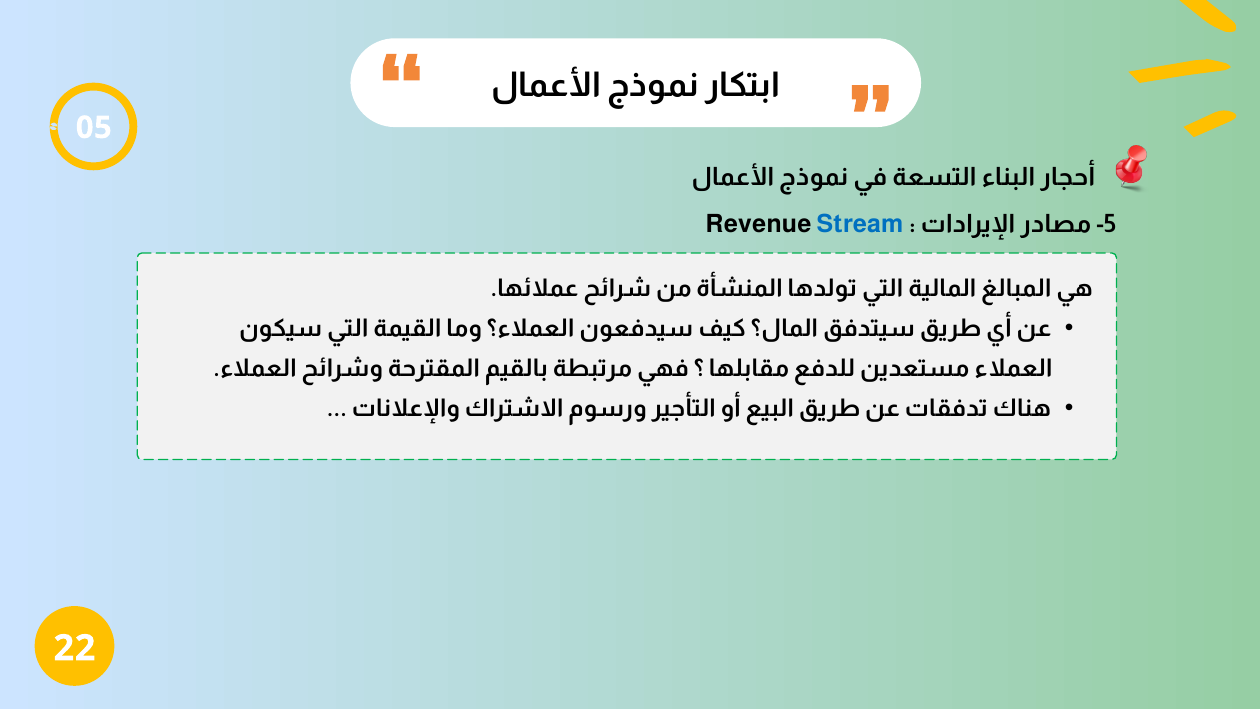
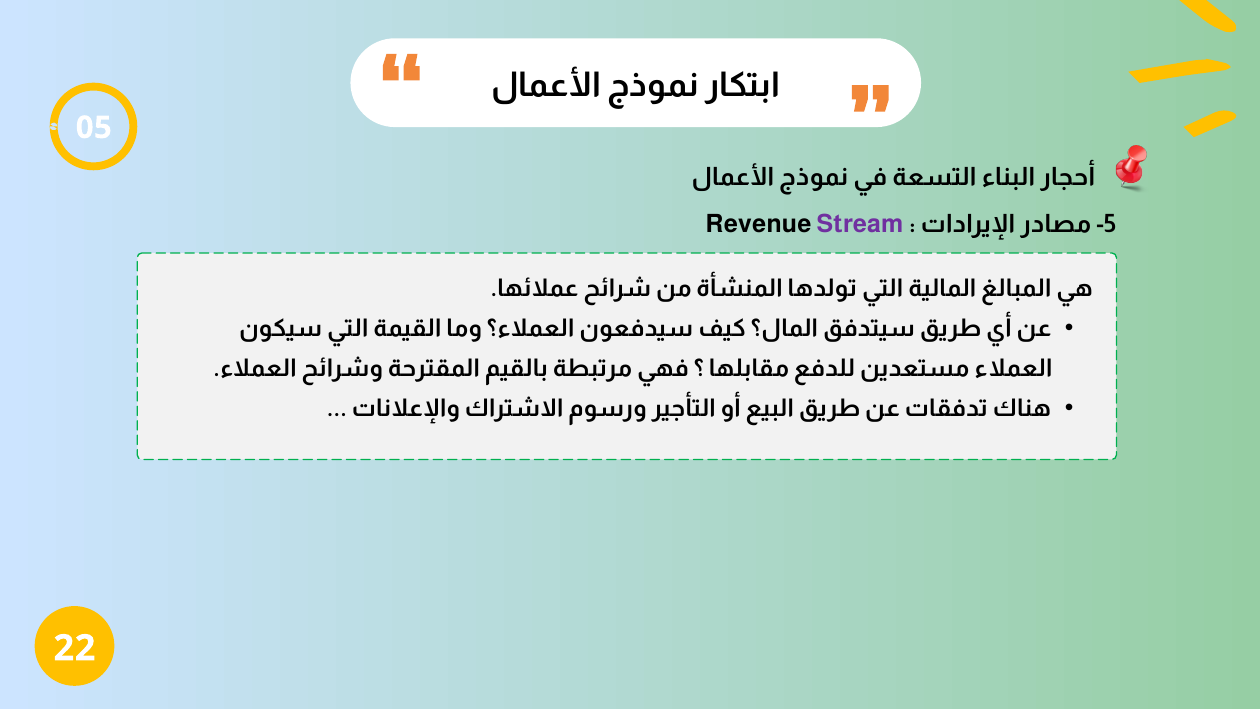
Stream colour: blue -> purple (860, 225)
